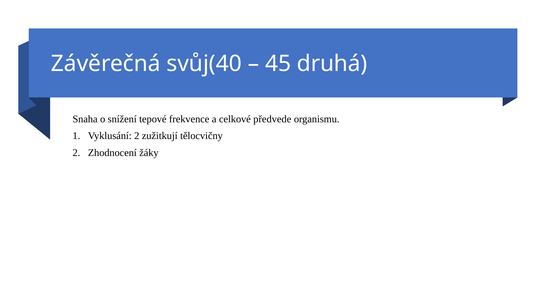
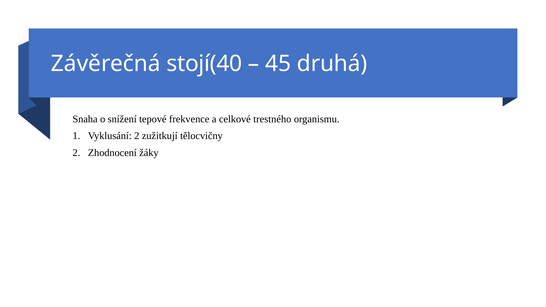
svůj(40: svůj(40 -> stojí(40 (204, 64)
předvede: předvede -> trestného (272, 119)
